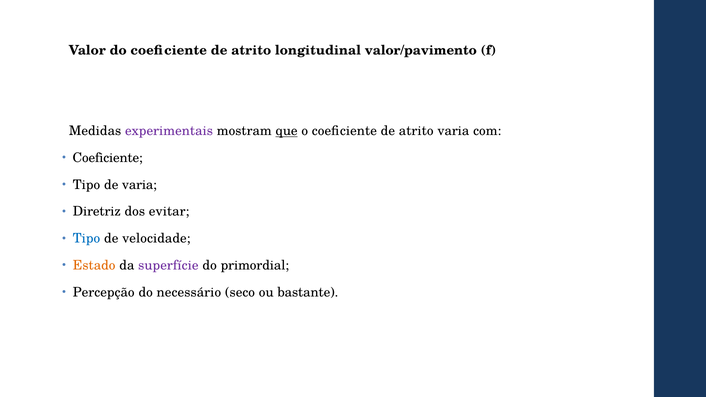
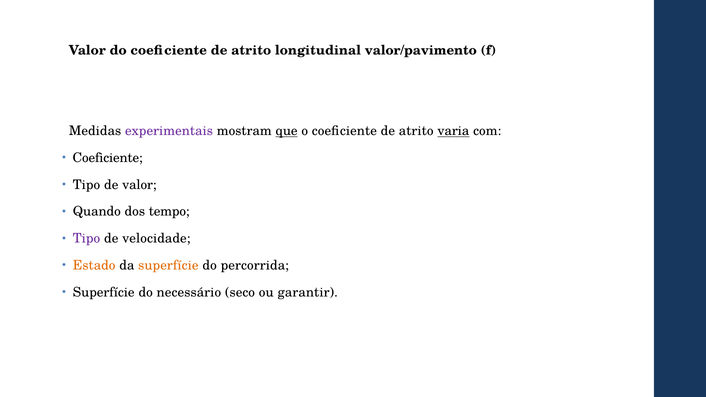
varia underline: none -> present (453, 131)
de varia: varia -> valor (139, 185)
Diretriz: Diretriz -> Quando (97, 212)
evitar: evitar -> tempo (169, 212)
Tipo colour: blue -> purple (87, 239)
superfície colour: purple -> orange (168, 265)
primordial: primordial -> percorrida (255, 265)
Percepção: Percepção -> Superfície (104, 292)
bastante: bastante -> garantir (308, 292)
